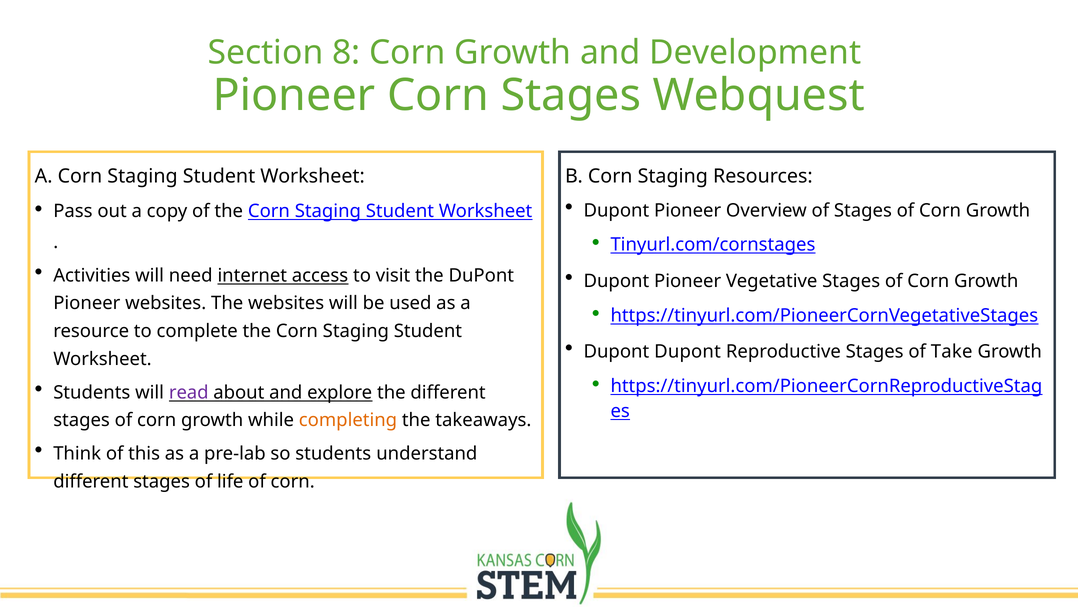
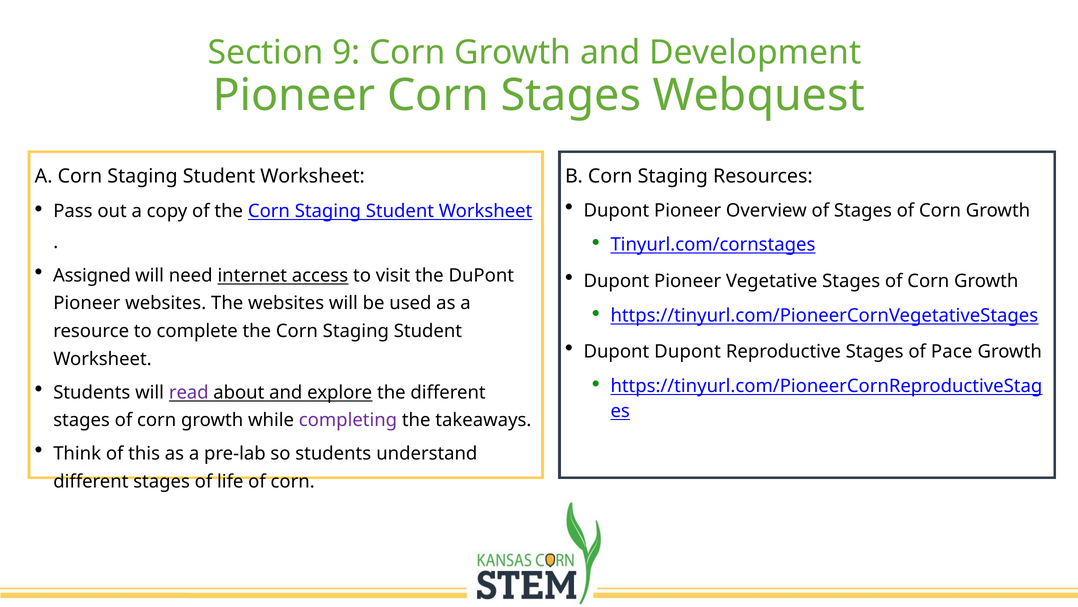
8: 8 -> 9 (346, 53)
Activities: Activities -> Assigned (92, 275)
Take: Take -> Pace (952, 352)
completing colour: orange -> purple (348, 420)
